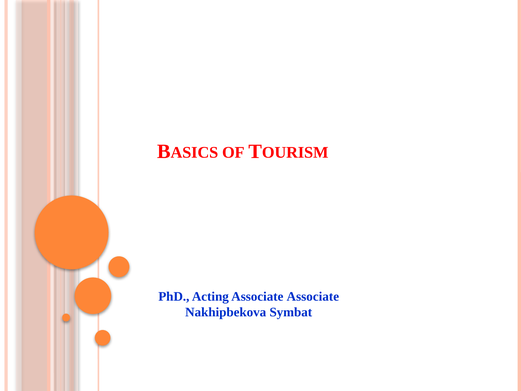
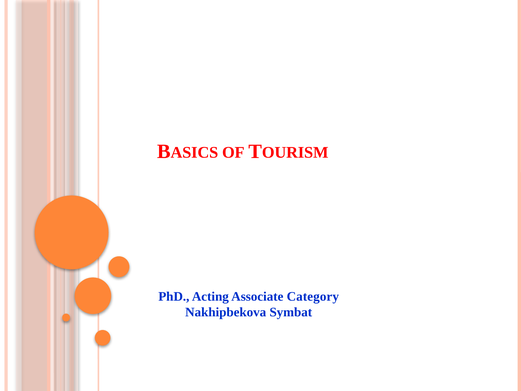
Associate Associate: Associate -> Category (313, 296)
